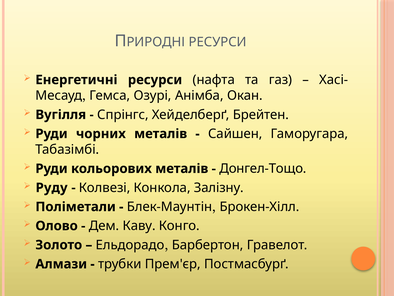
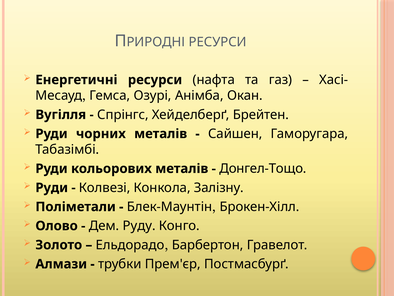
Руду: Руду -> Руди (52, 187)
Каву: Каву -> Руду (139, 226)
